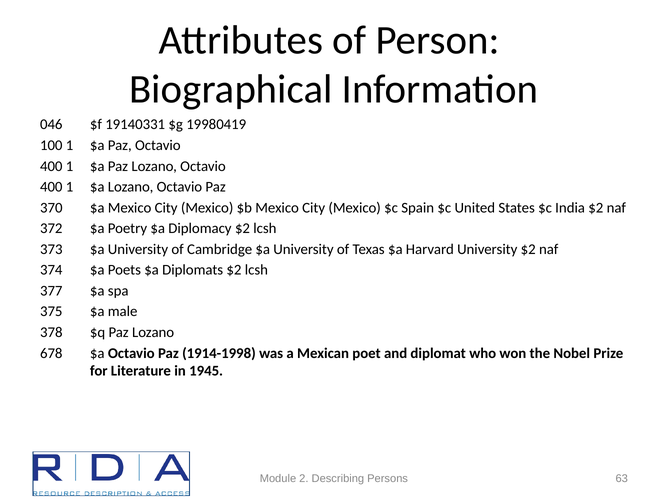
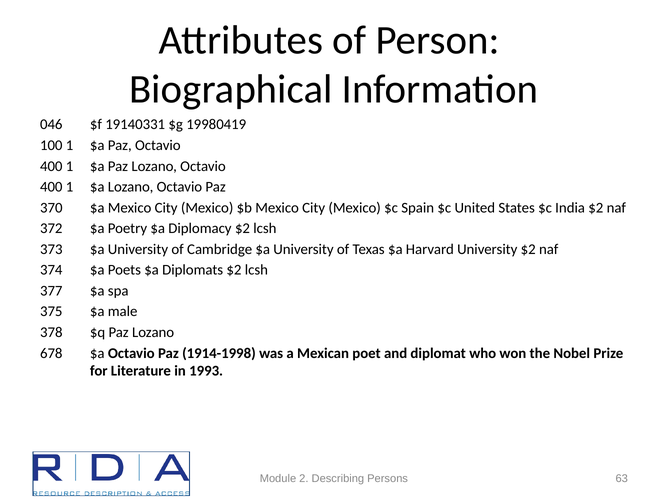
1945: 1945 -> 1993 (206, 371)
